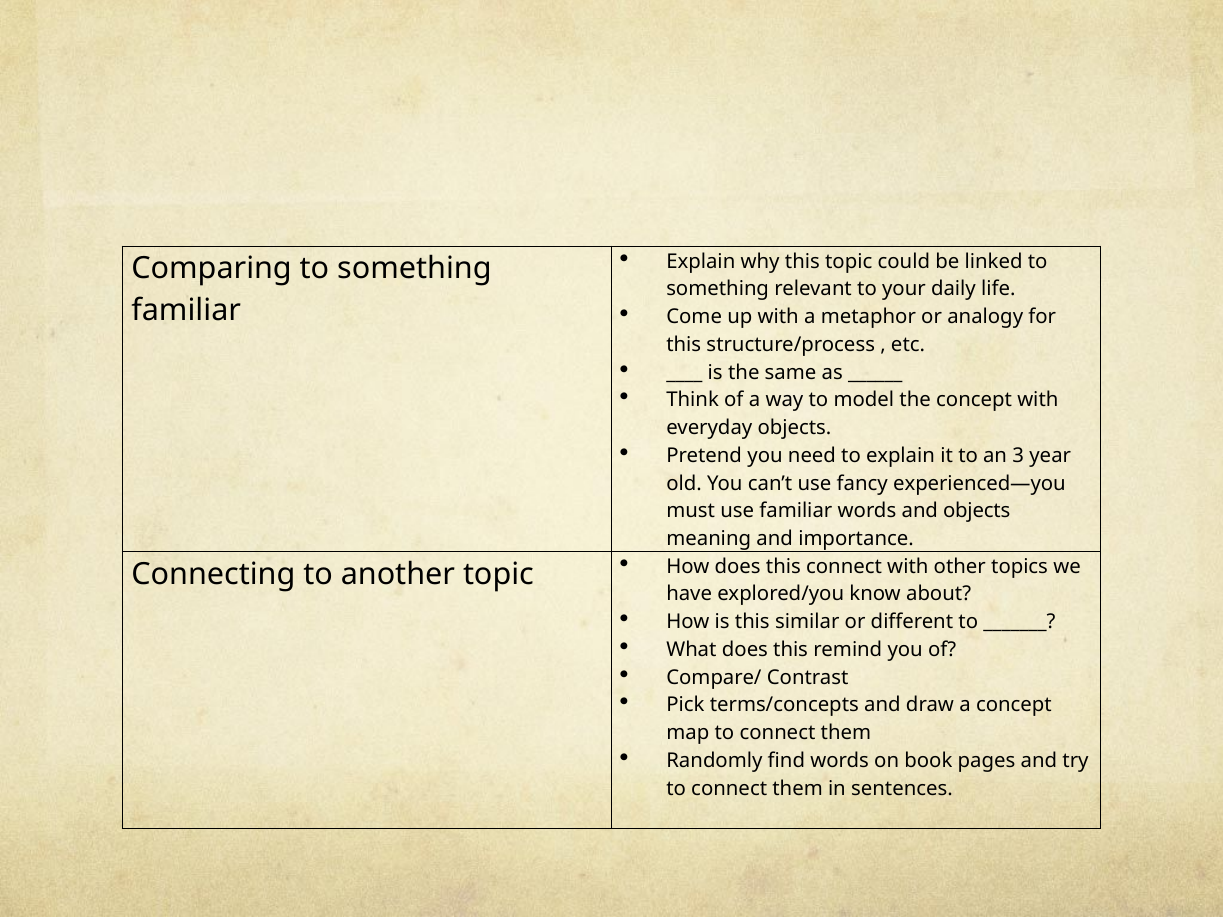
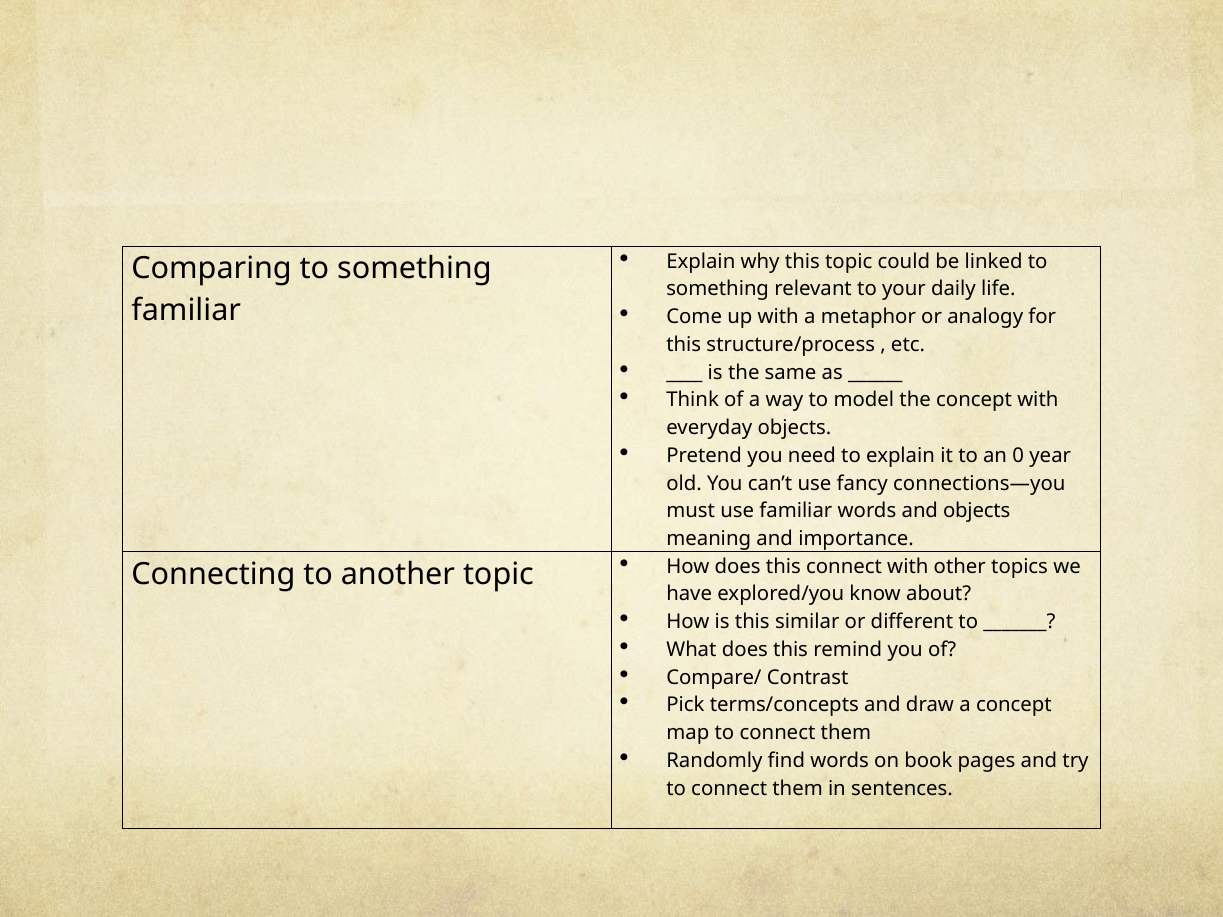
3: 3 -> 0 (1018, 456)
experienced—you: experienced—you -> connections—you (979, 483)
